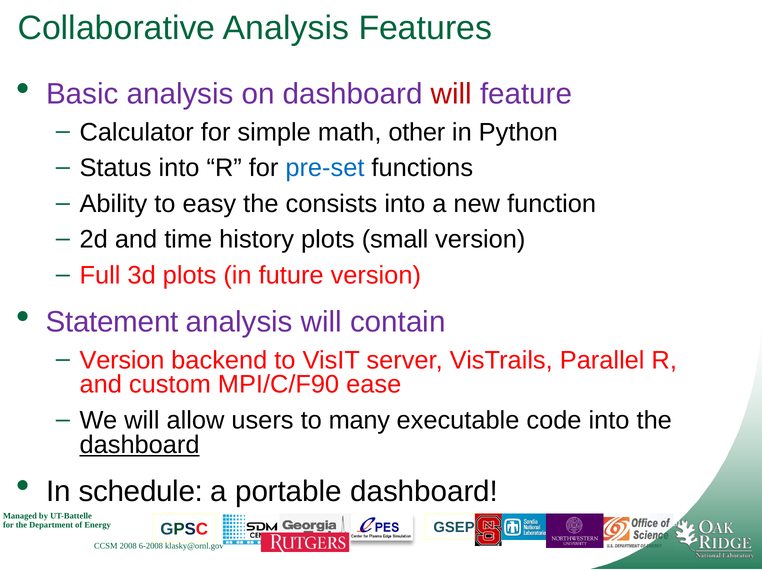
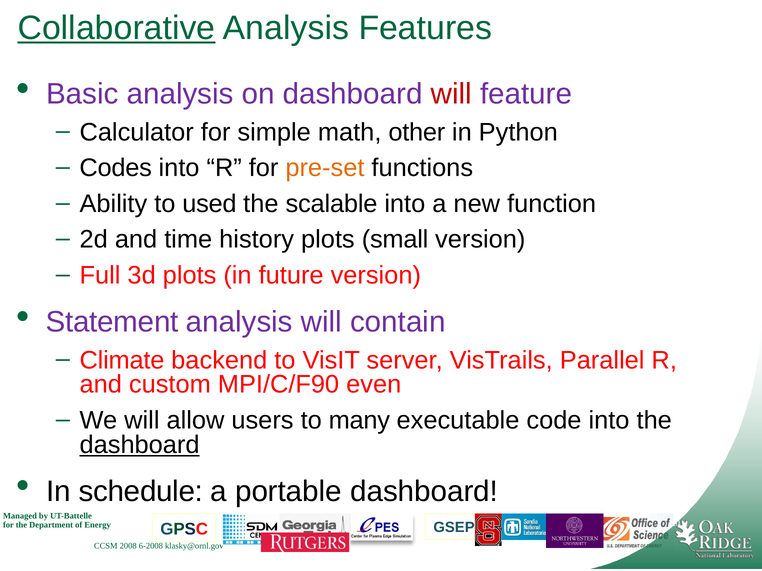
Collaborative underline: none -> present (116, 28)
Status: Status -> Codes (116, 168)
pre-set colour: blue -> orange (325, 168)
easy: easy -> used (209, 204)
consists: consists -> scalable (332, 204)
Version: Version -> Climate (122, 361)
ease: ease -> even (374, 385)
